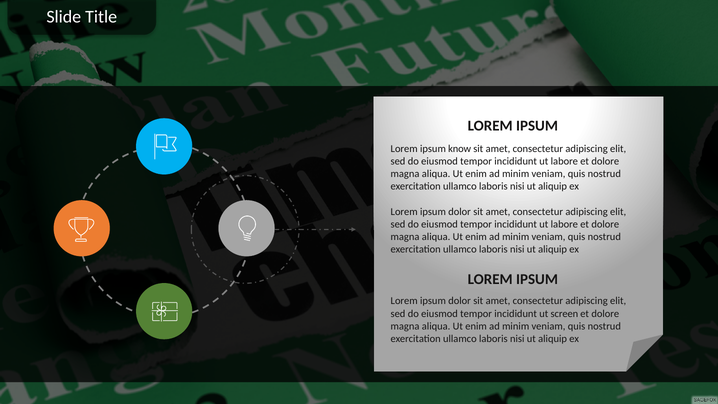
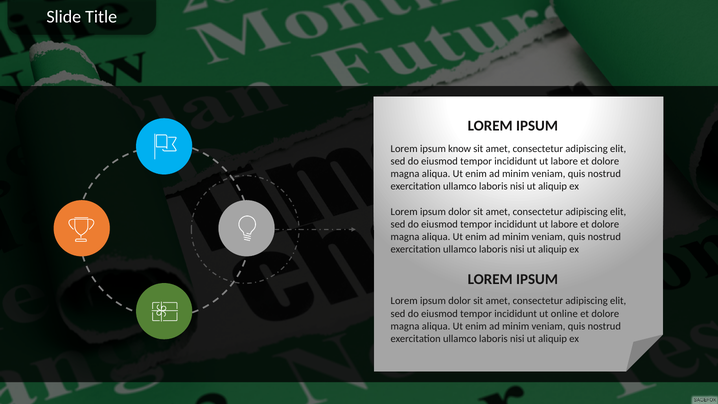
screen: screen -> online (564, 314)
